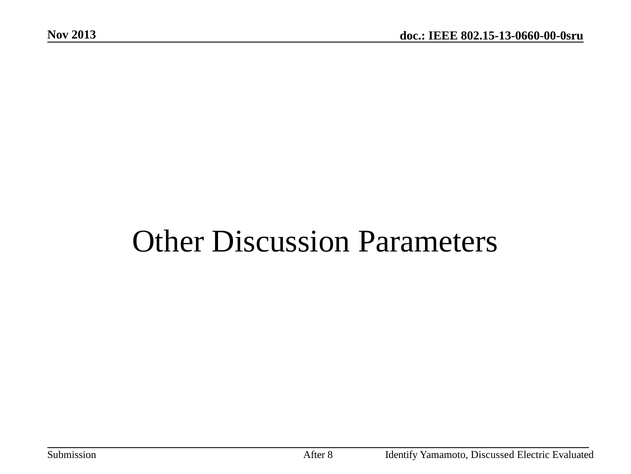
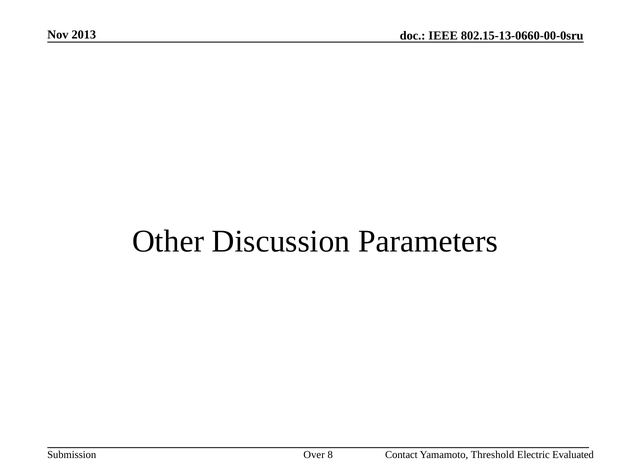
Identify: Identify -> Contact (401, 454)
Discussed: Discussed -> Threshold (493, 454)
After: After -> Over (314, 454)
